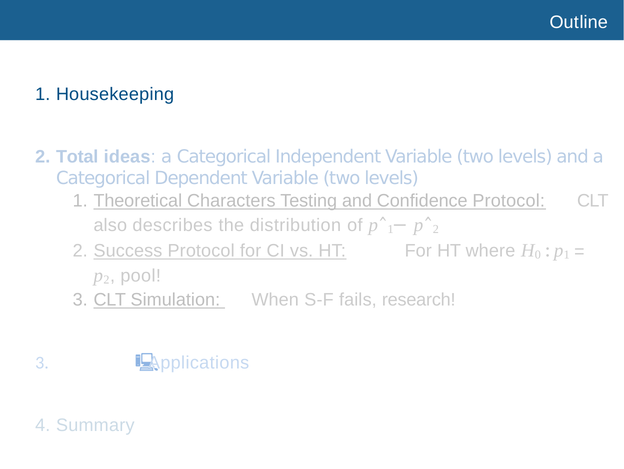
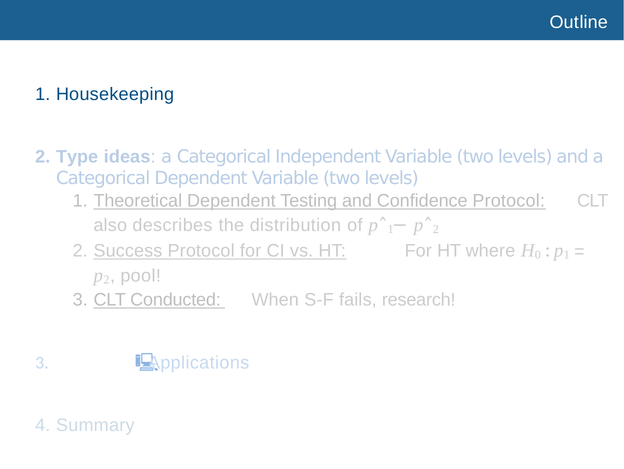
Total: Total -> Type (77, 157)
Theoretical Characters: Characters -> Dependent (231, 201)
Simulation: Simulation -> Conducted (176, 300)
